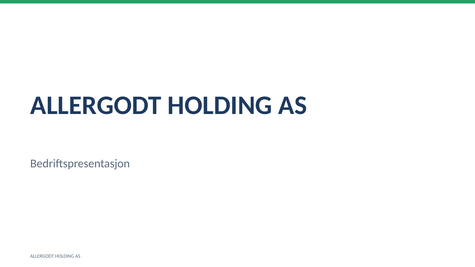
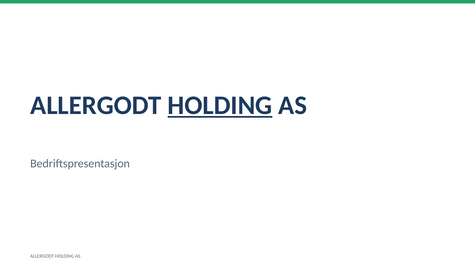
HOLDING underline: none -> present (220, 105)
